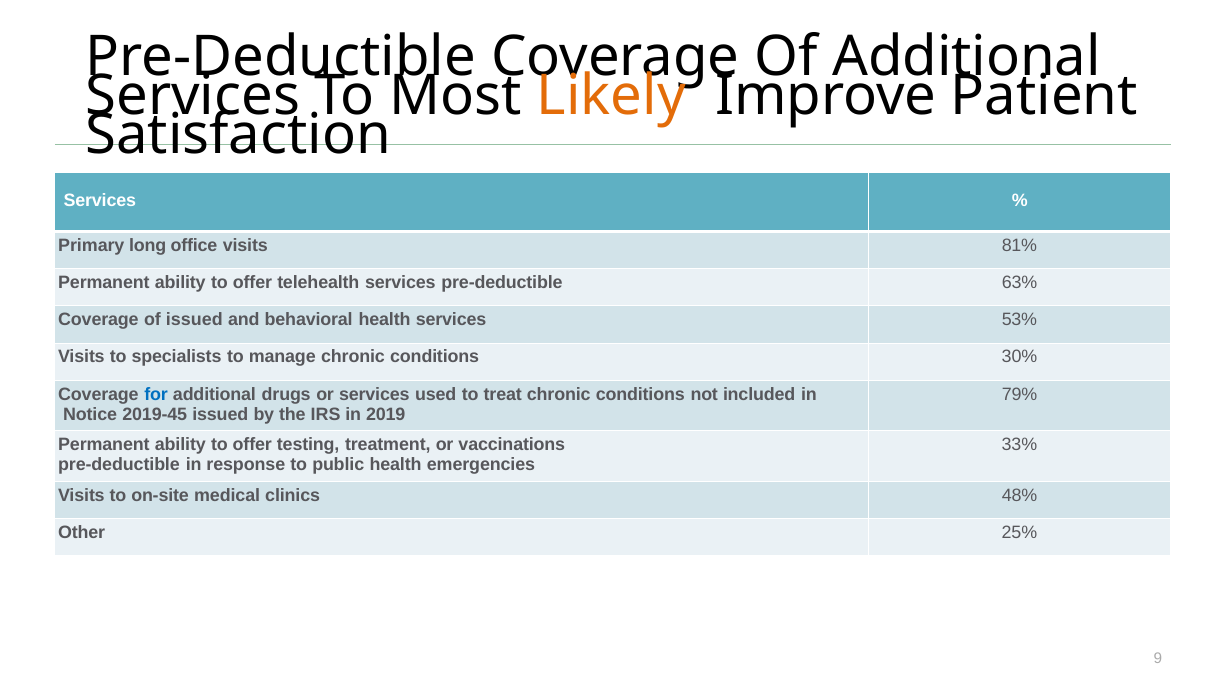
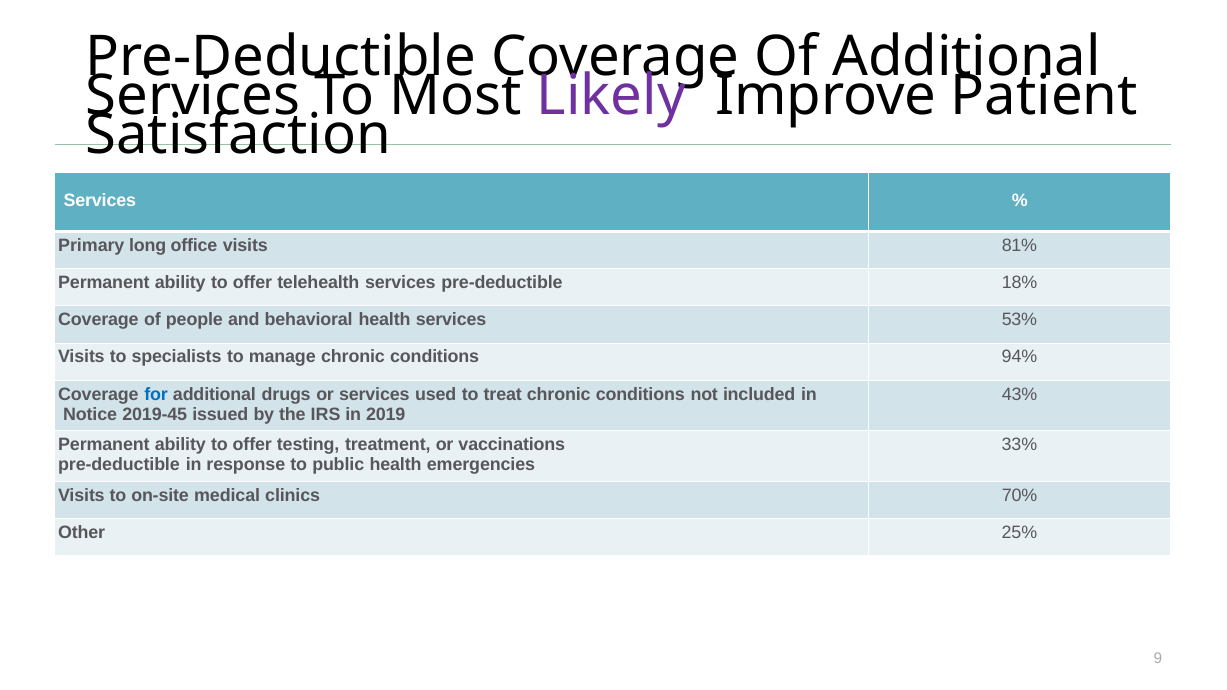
Likely colour: orange -> purple (611, 96)
63%: 63% -> 18% (1020, 283)
of issued: issued -> people (194, 320)
30%: 30% -> 94% (1019, 357)
79%: 79% -> 43% (1020, 394)
48%: 48% -> 70% (1020, 496)
